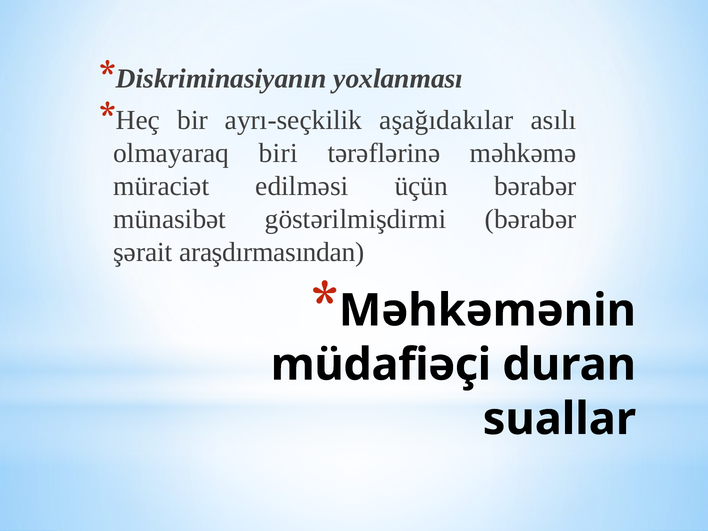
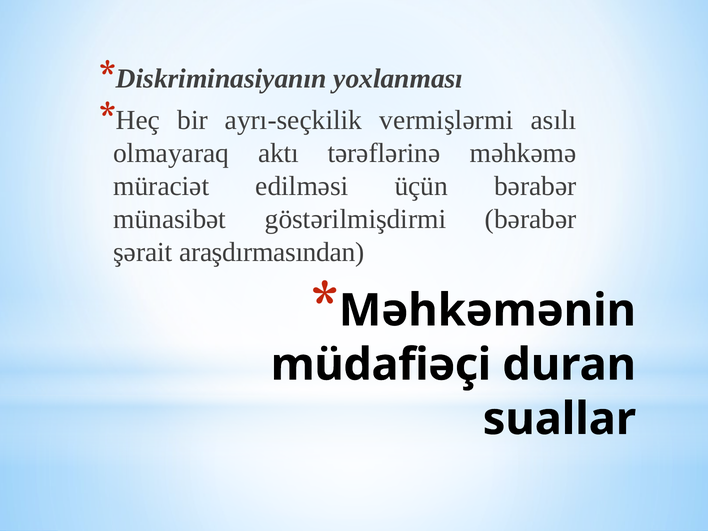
aşağıdakılar: aşağıdakılar -> vermişlərmi (446, 120)
biri: biri -> aktı (278, 153)
